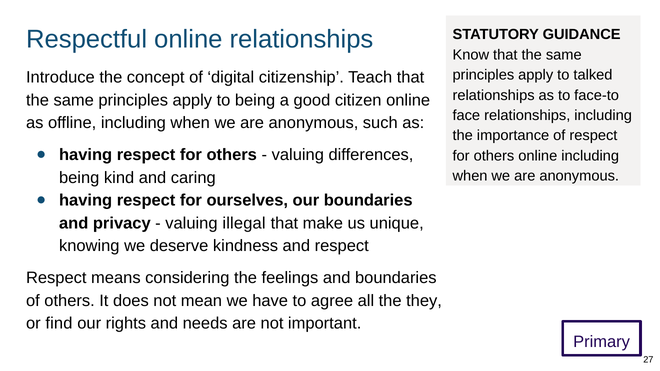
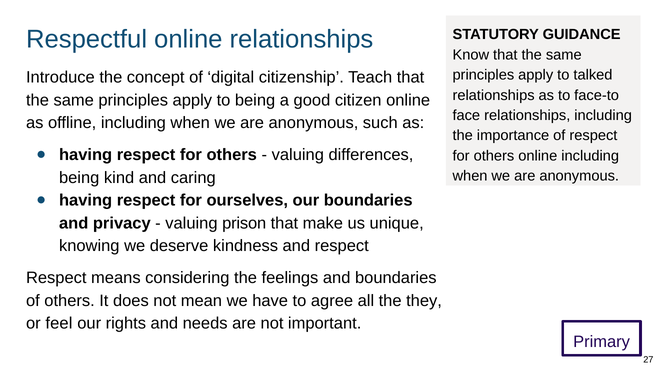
illegal: illegal -> prison (244, 223)
find: find -> feel (59, 324)
